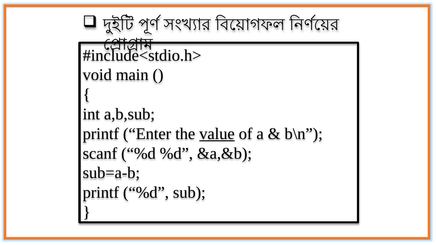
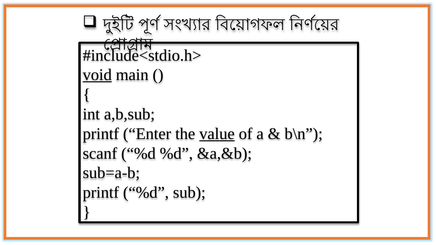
void underline: none -> present (97, 75)
